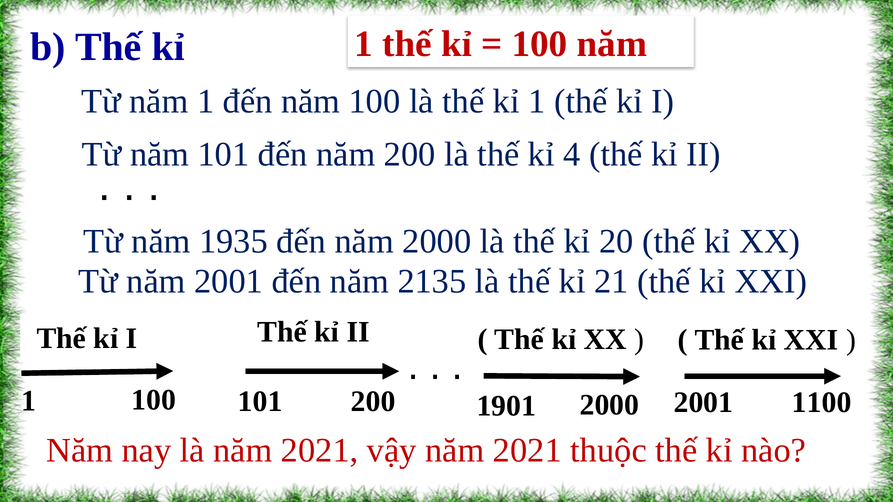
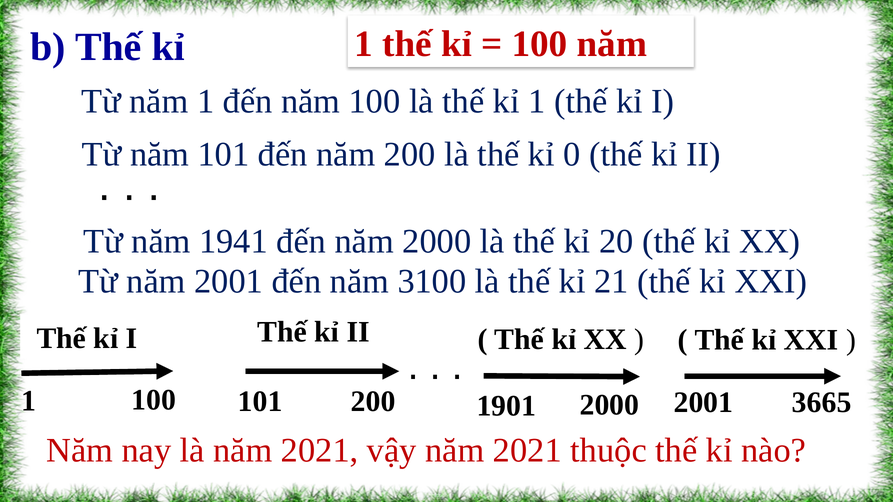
4: 4 -> 0 (572, 154)
1935: 1935 -> 1941 (233, 241)
2135: 2135 -> 3100 (432, 281)
1100: 1100 -> 3665 (822, 403)
